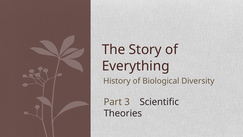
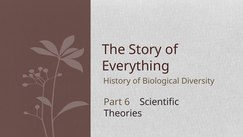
3: 3 -> 6 (127, 102)
